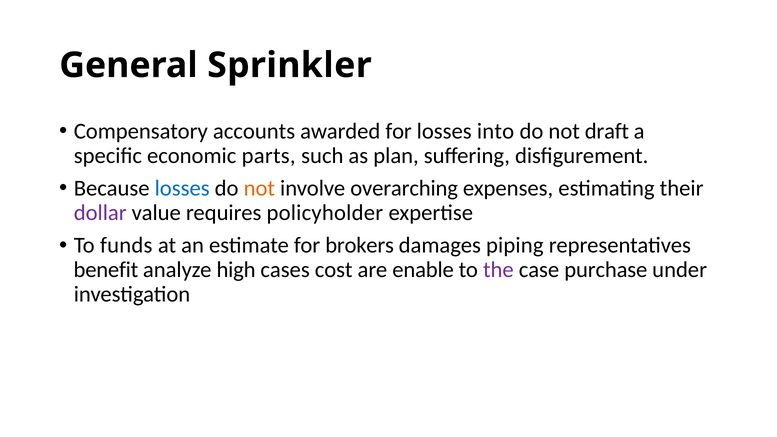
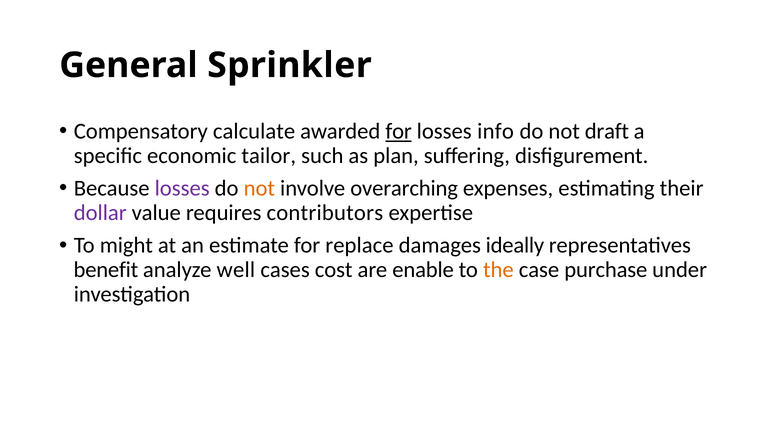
accounts: accounts -> calculate (254, 131)
for underline: none -> present (399, 131)
into: into -> info (496, 131)
parts: parts -> tailor (269, 156)
losses colour: blue -> purple (182, 188)
policyholder: policyholder -> contributors (325, 213)
funds: funds -> might (126, 245)
brokers: brokers -> replace (359, 245)
piping: piping -> ideally (515, 245)
high: high -> well (236, 270)
the colour: purple -> orange (498, 270)
